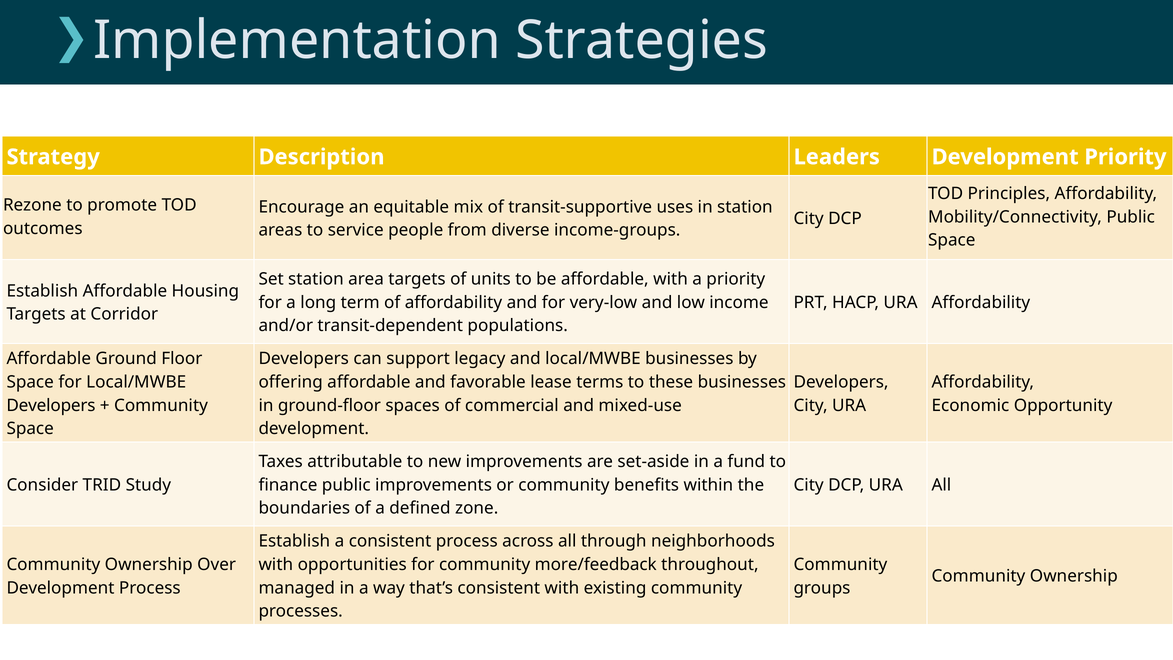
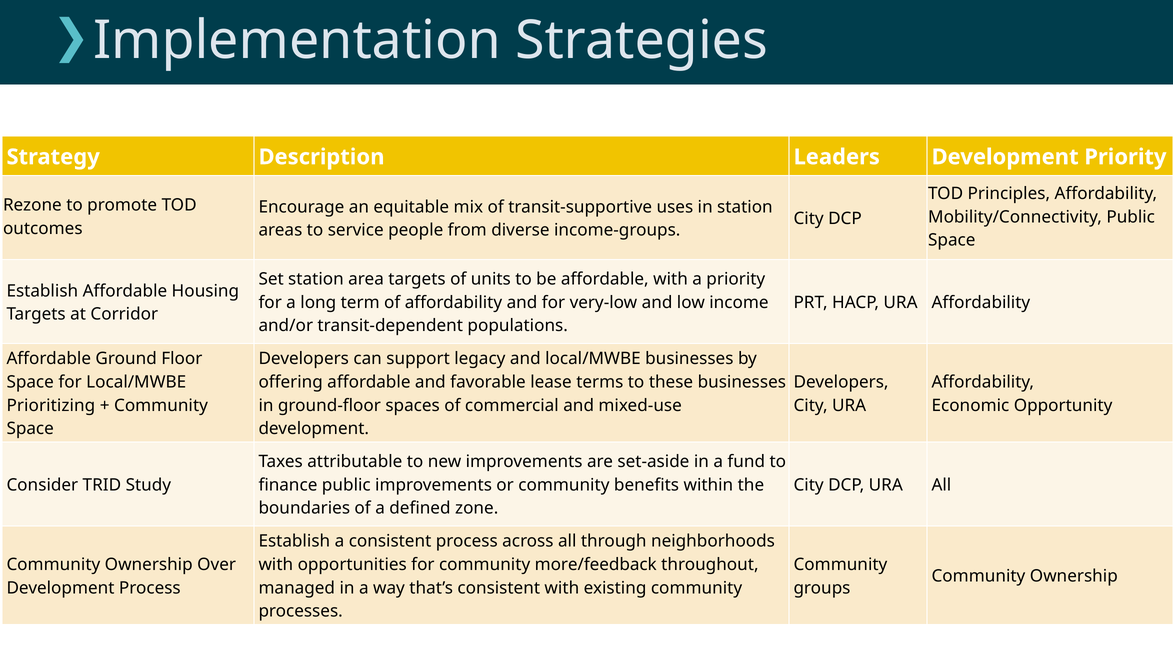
Developers: Developers -> Prioritizing (51, 405)
